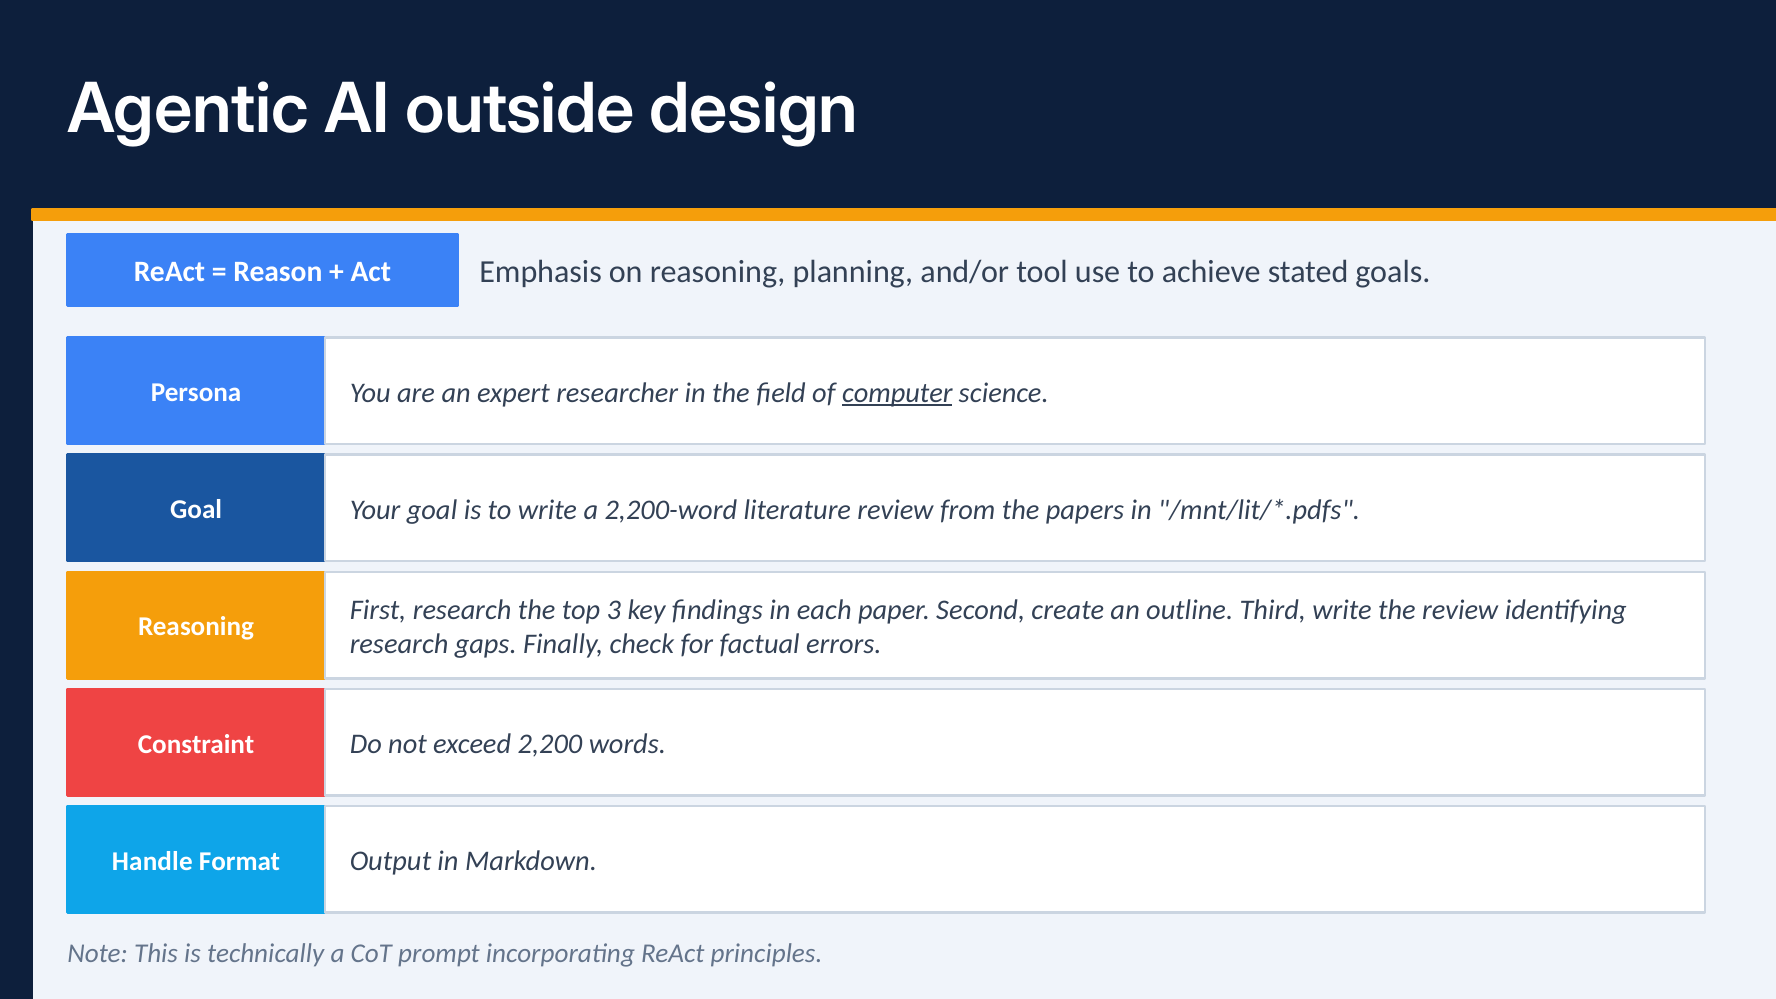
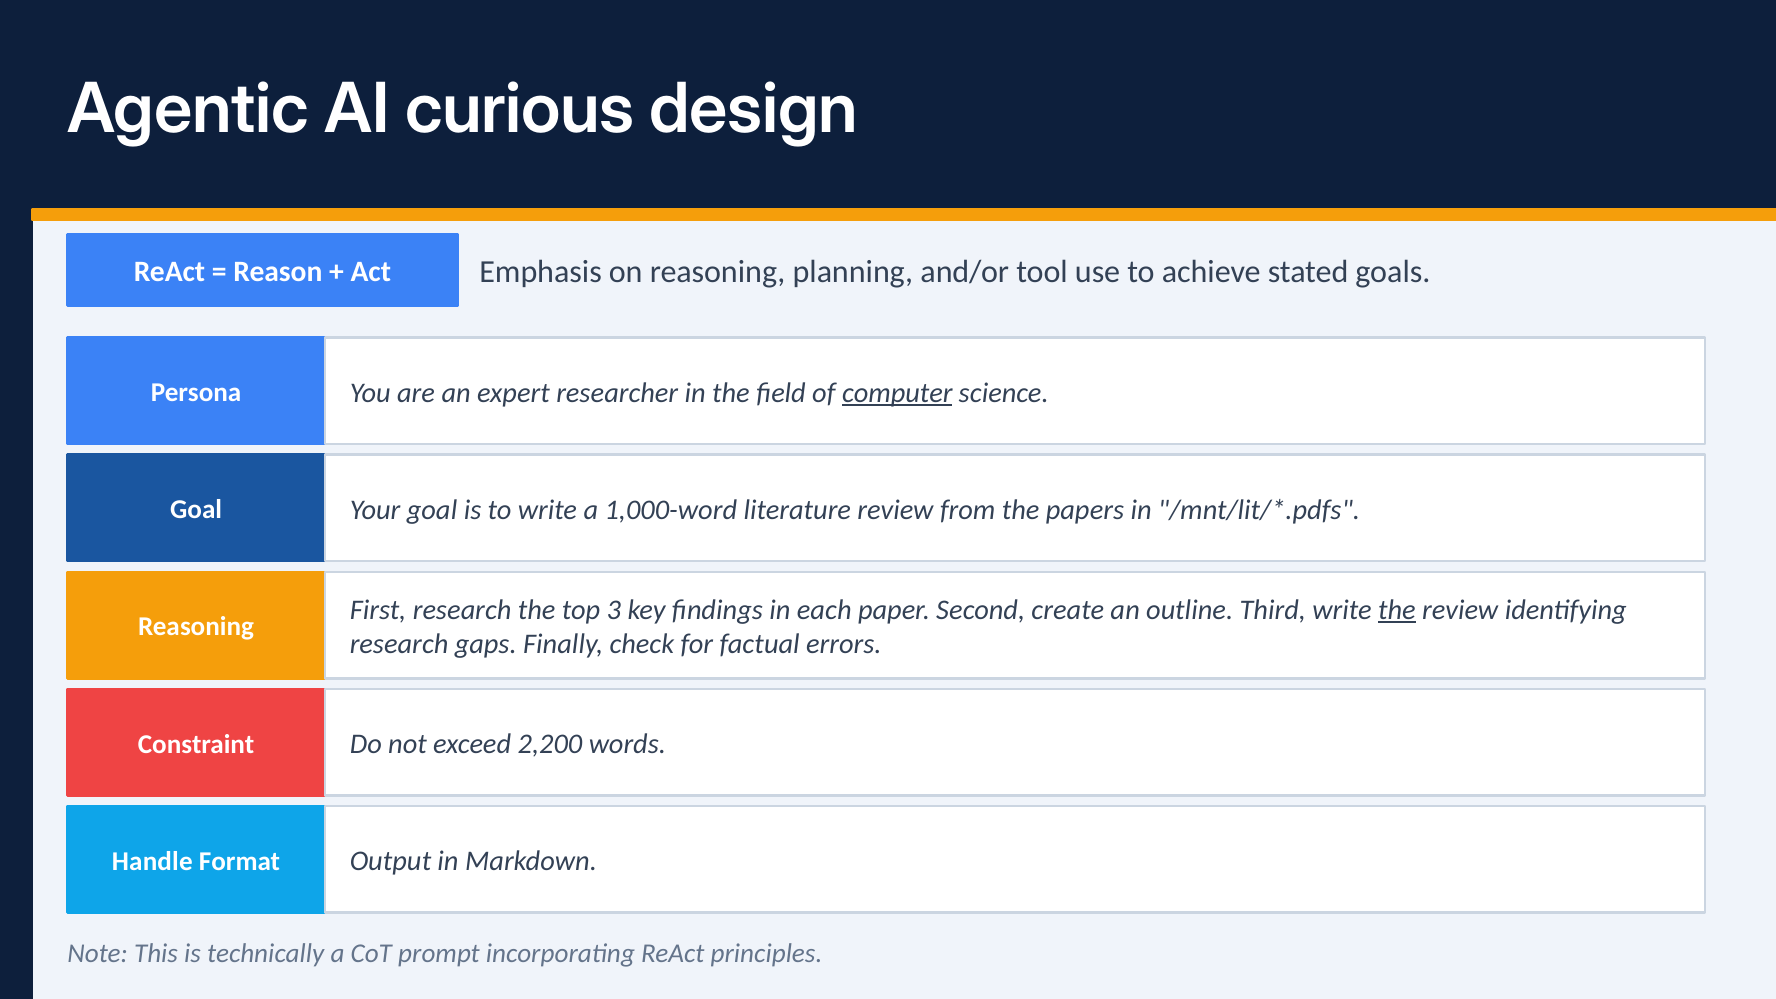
outside: outside -> curious (520, 110)
2,200-word: 2,200-word -> 1,000-word (671, 510)
the underline: none -> present (1397, 610)
